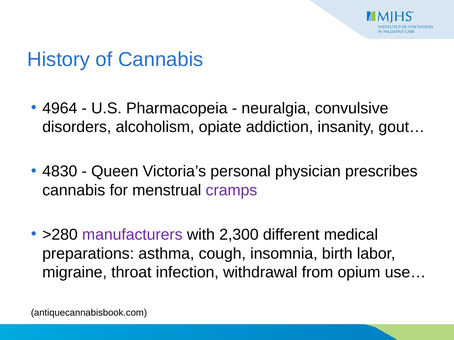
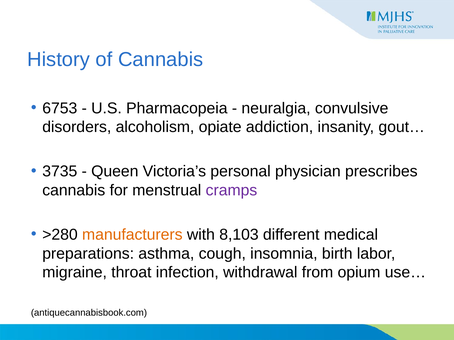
4964: 4964 -> 6753 (60, 108)
4830: 4830 -> 3735 (60, 172)
manufacturers colour: purple -> orange (132, 235)
2,300: 2,300 -> 8,103 (239, 235)
